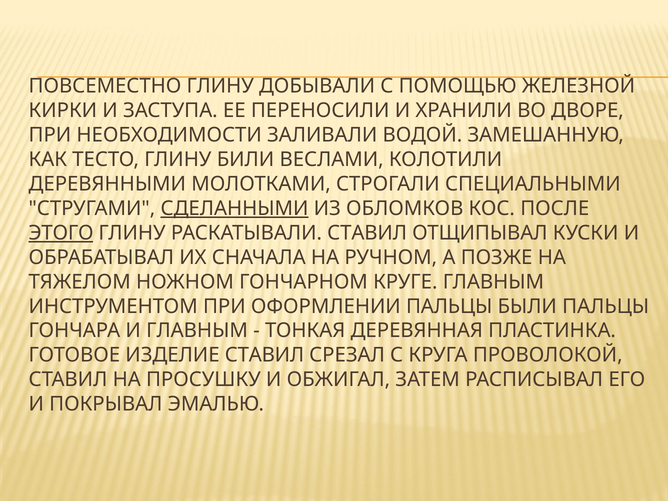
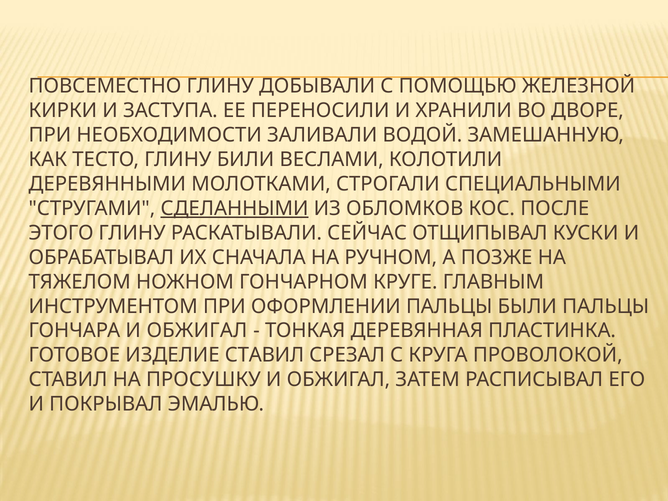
ЭТОГО underline: present -> none (61, 233)
РАСКАТЫВАЛИ СТАВИЛ: СТАВИЛ -> СЕЙЧАС (367, 233)
ГОНЧАРА И ГЛАВНЫМ: ГЛАВНЫМ -> ОБЖИГАЛ (197, 331)
